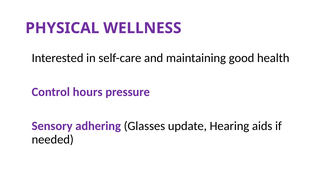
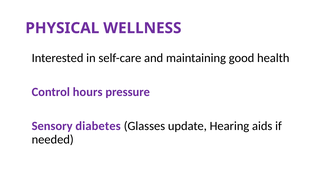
adhering: adhering -> diabetes (98, 126)
